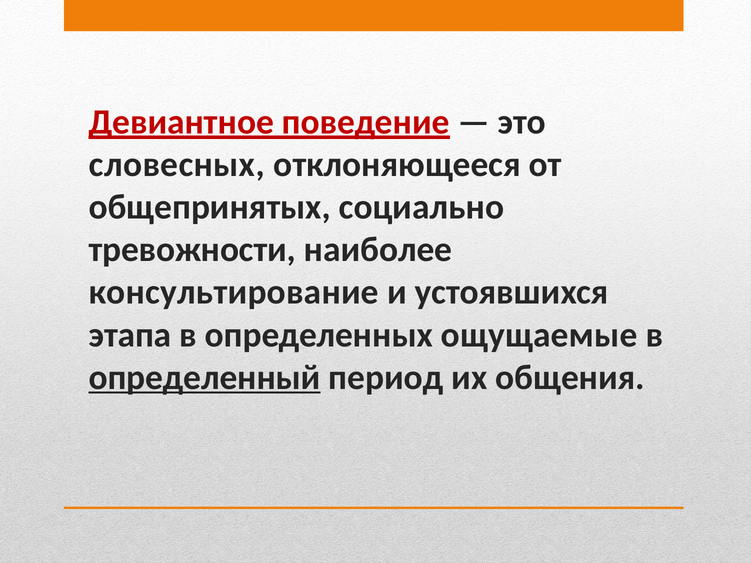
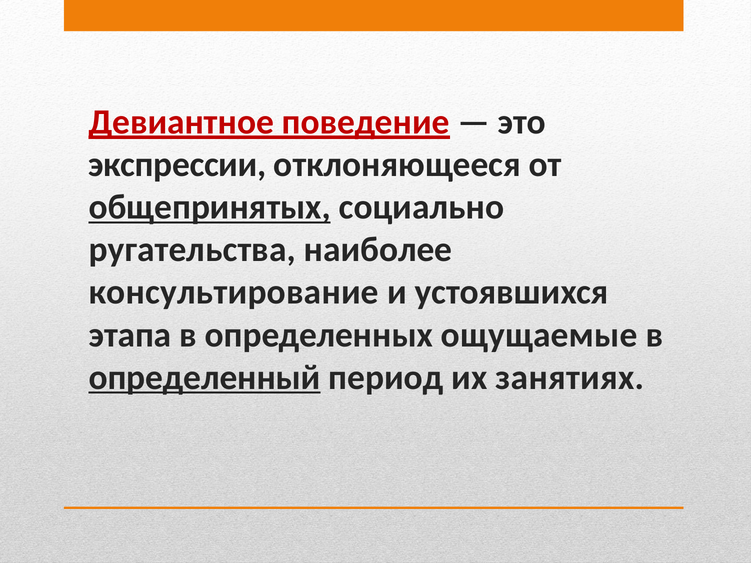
словесных: словесных -> экспрессии (177, 165)
общепринятых underline: none -> present (210, 207)
тревожности: тревожности -> ругательства (192, 250)
общения: общения -> занятиях (570, 378)
